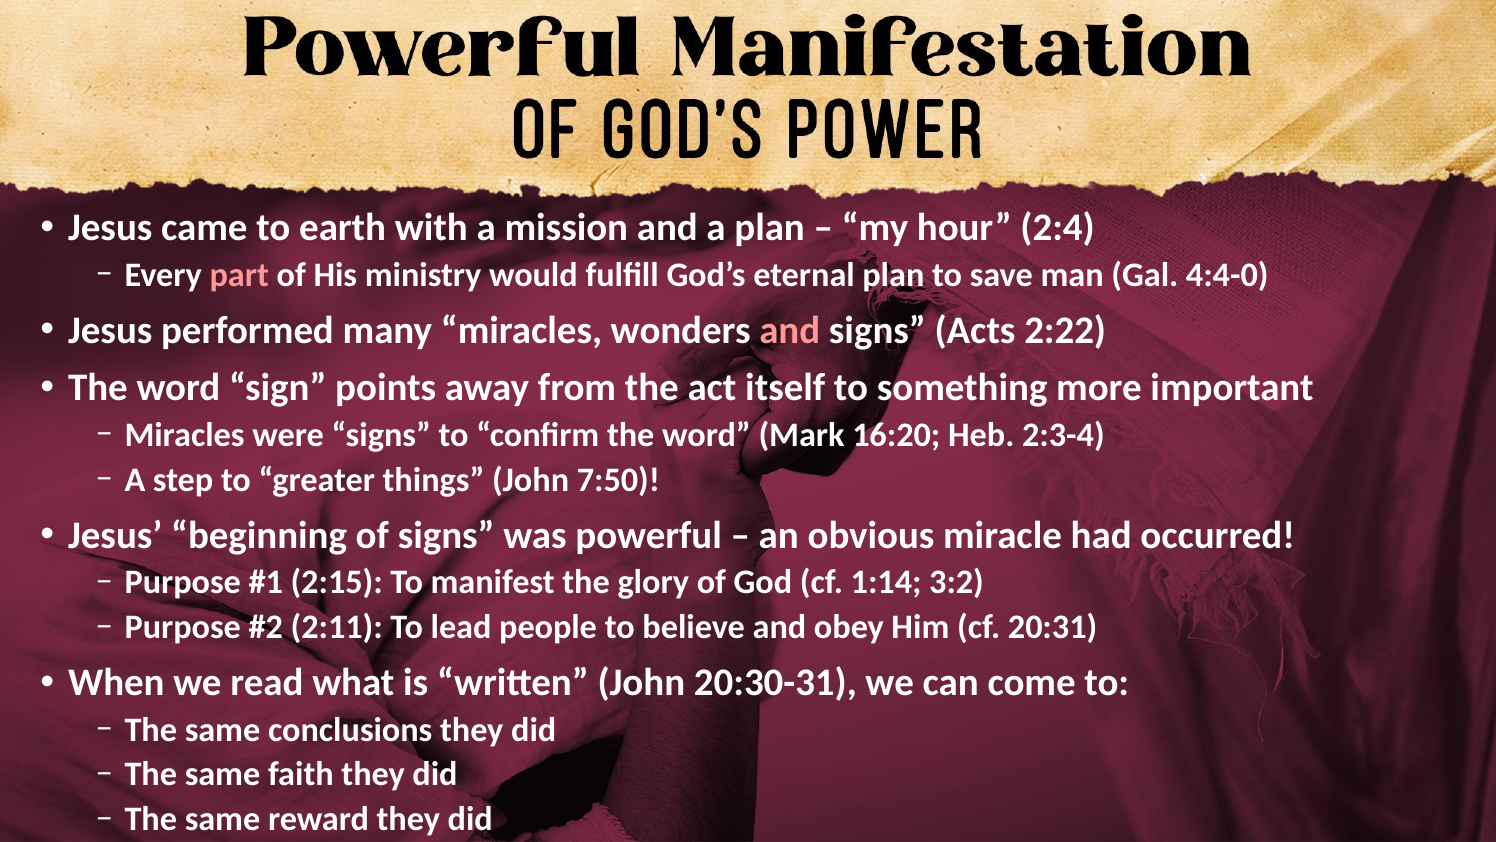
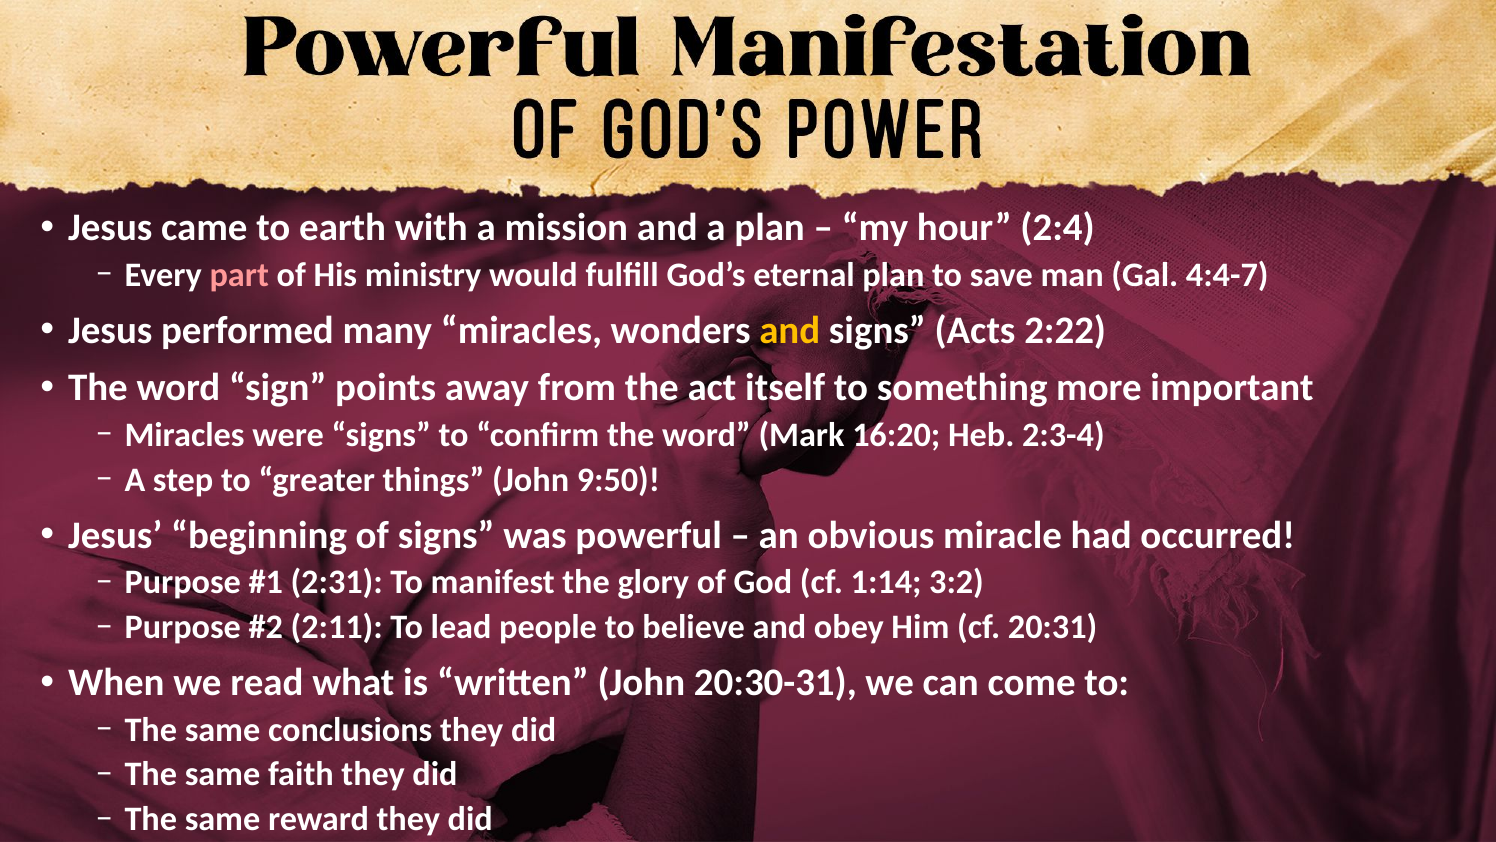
4:4-0: 4:4-0 -> 4:4-7 (1227, 275)
and colour: pink -> yellow (790, 330)
7:50: 7:50 -> 9:50 (618, 480)
2:15: 2:15 -> 2:31 (337, 582)
